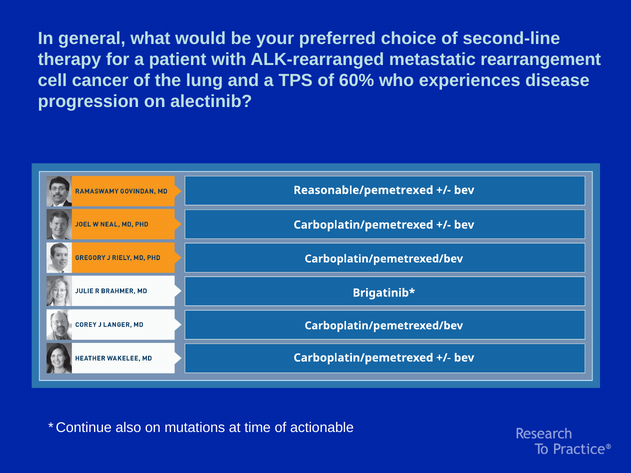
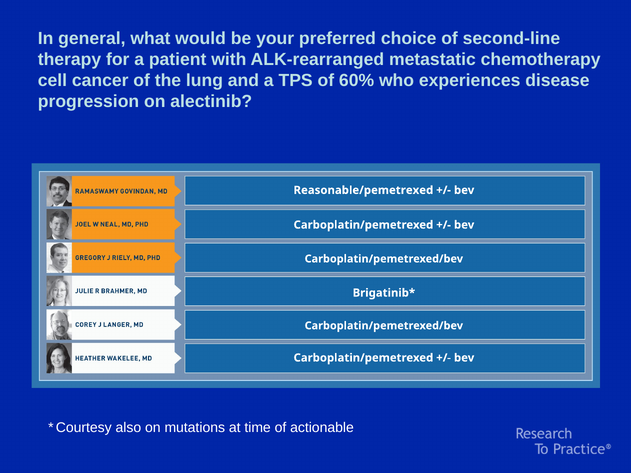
rearrangement: rearrangement -> chemotherapy (541, 59)
Continue: Continue -> Courtesy (84, 428)
